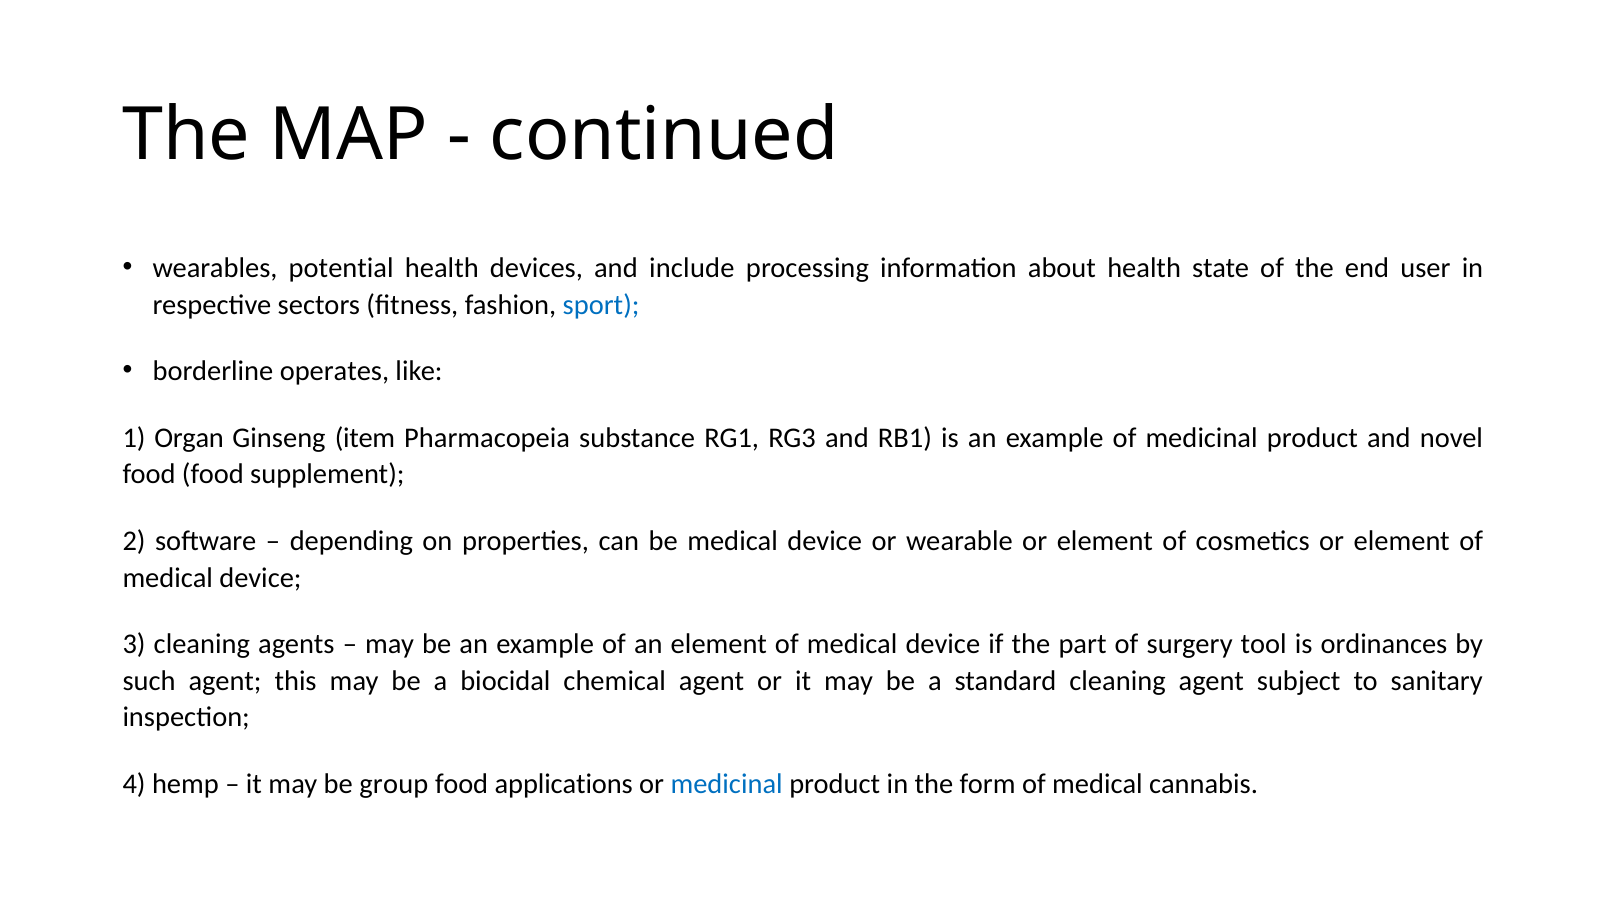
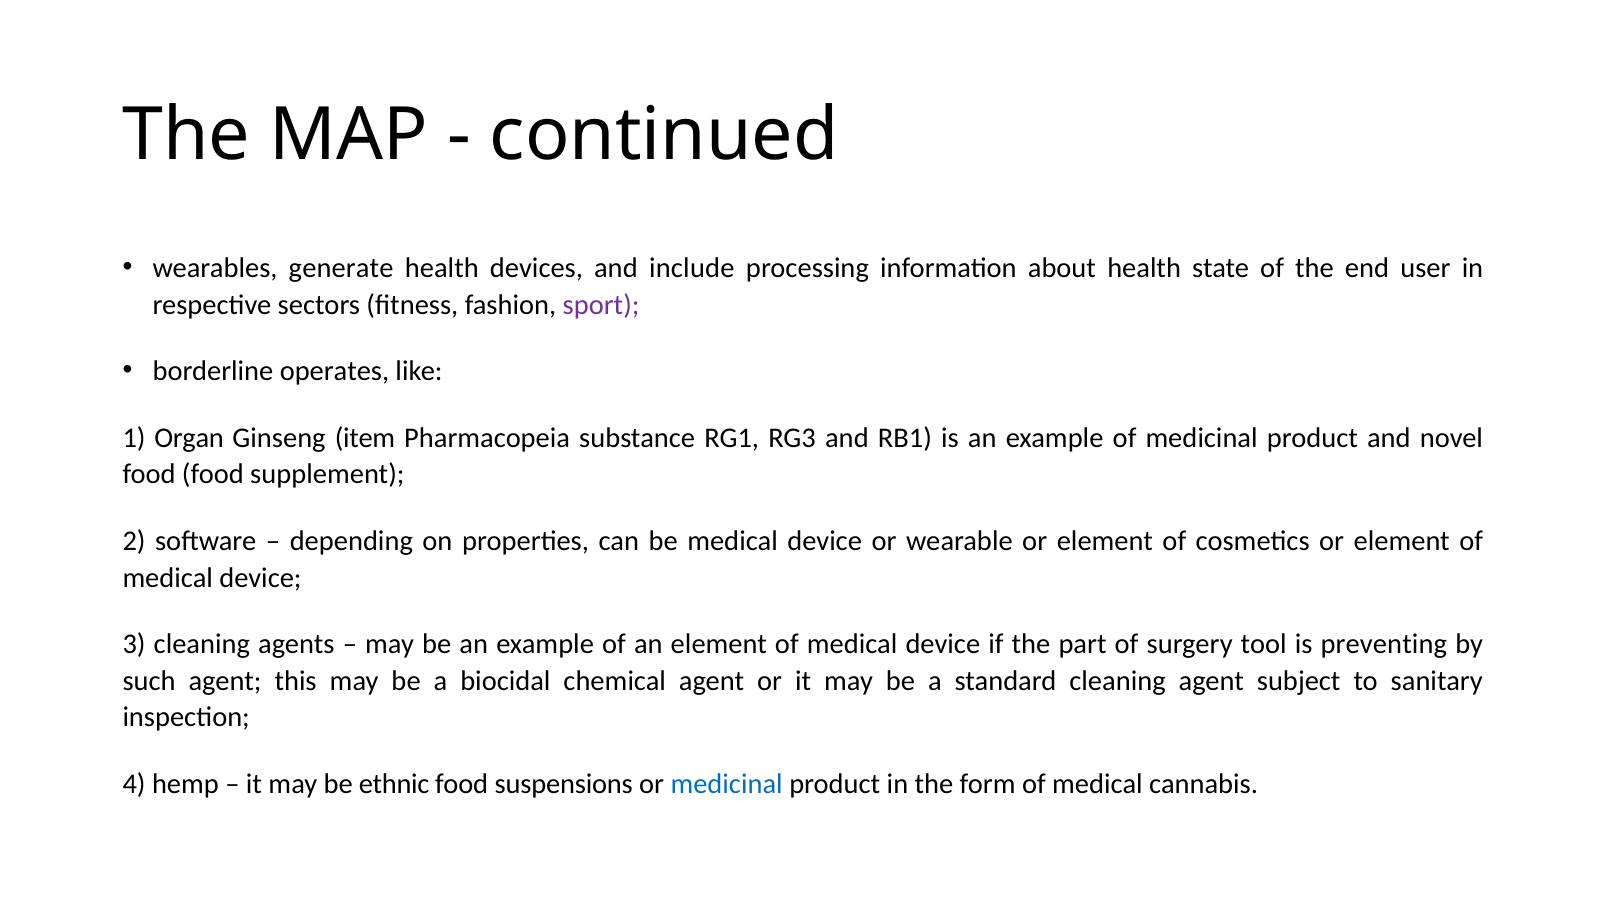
potential: potential -> generate (341, 268)
sport colour: blue -> purple (601, 305)
ordinances: ordinances -> preventing (1384, 644)
group: group -> ethnic (394, 784)
applications: applications -> suspensions (564, 784)
